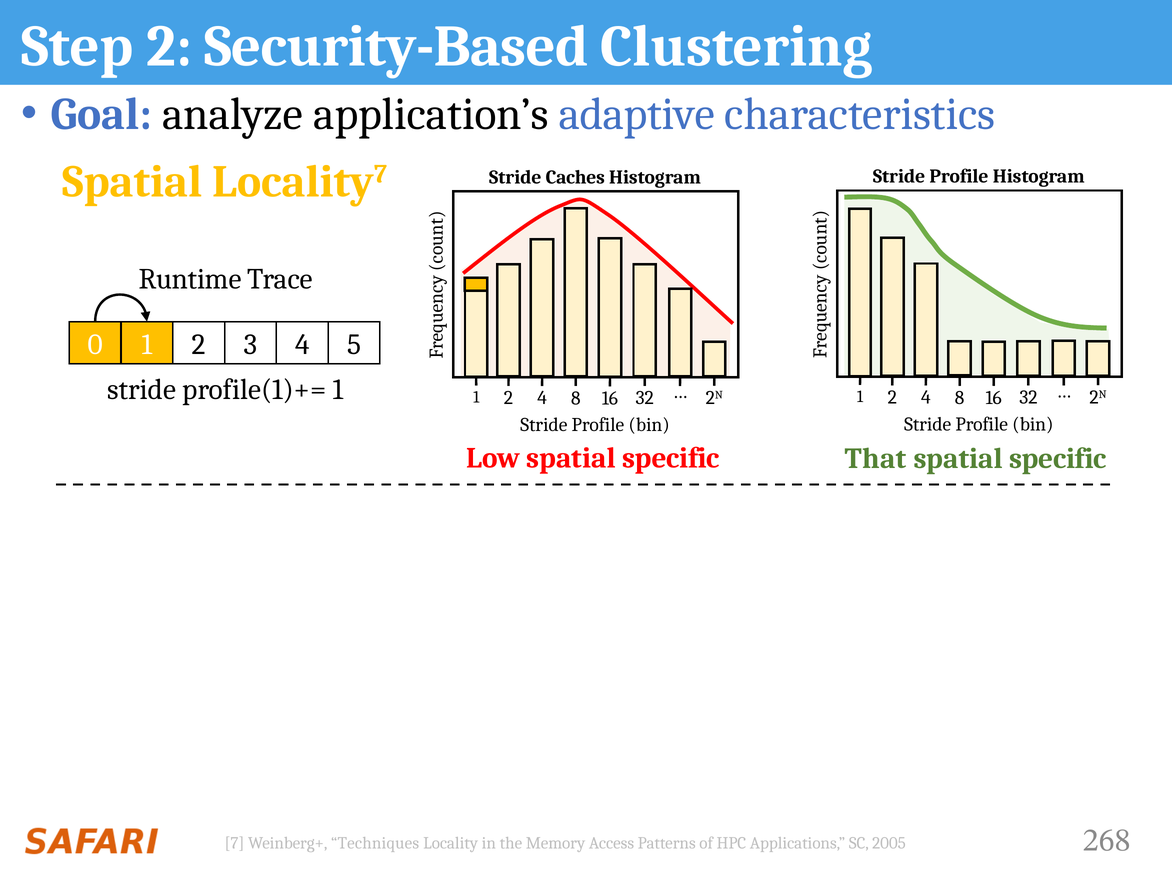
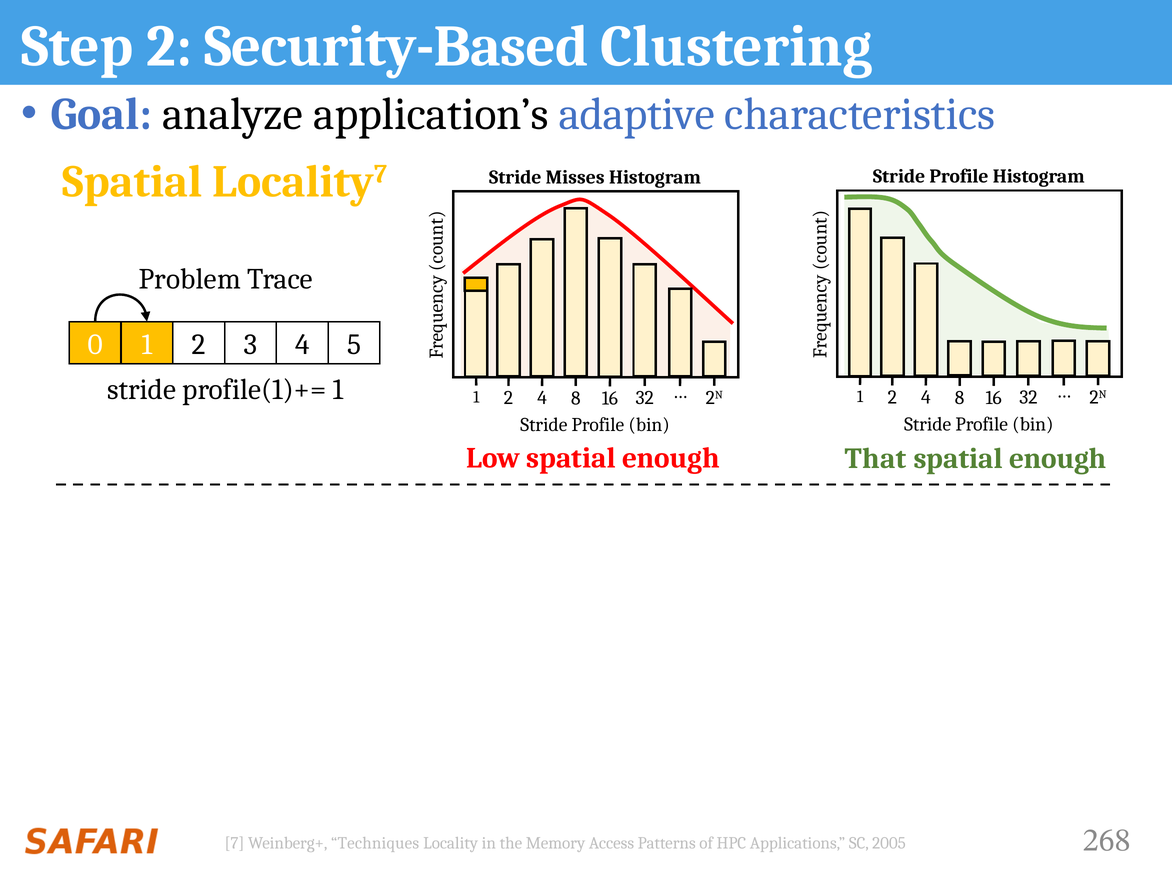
Caches: Caches -> Misses (575, 177)
Runtime: Runtime -> Problem (190, 279)
Low spatial specific: specific -> enough (671, 458)
specific: specific -> enough (1058, 459)
